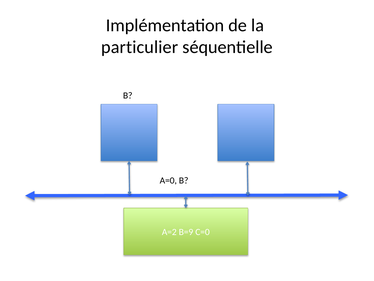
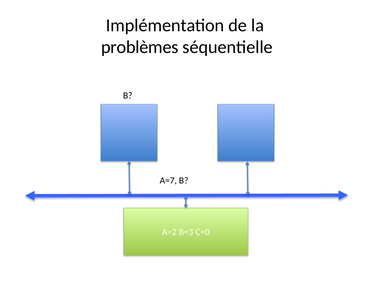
particulier: particulier -> problèmes (140, 47)
A=0: A=0 -> A=7 (168, 180)
B=9: B=9 -> B=3 (186, 232)
